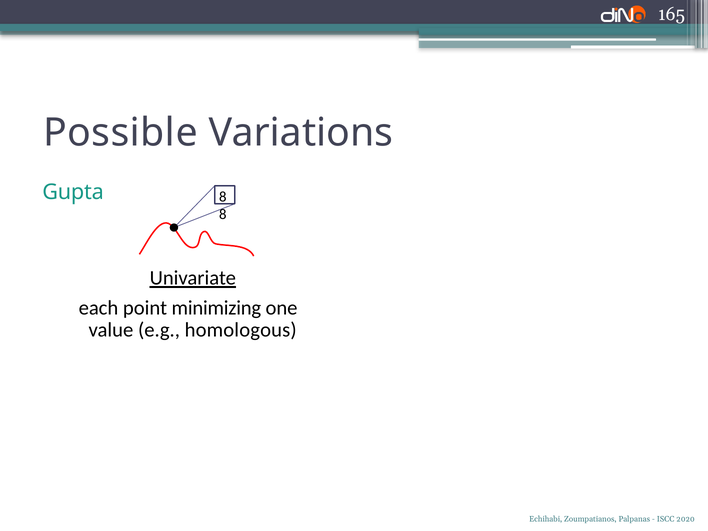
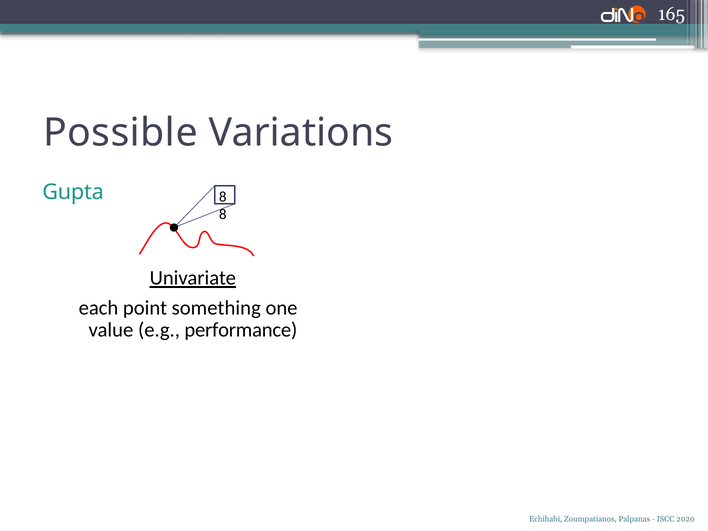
minimizing: minimizing -> something (216, 308)
homologous: homologous -> performance (241, 330)
